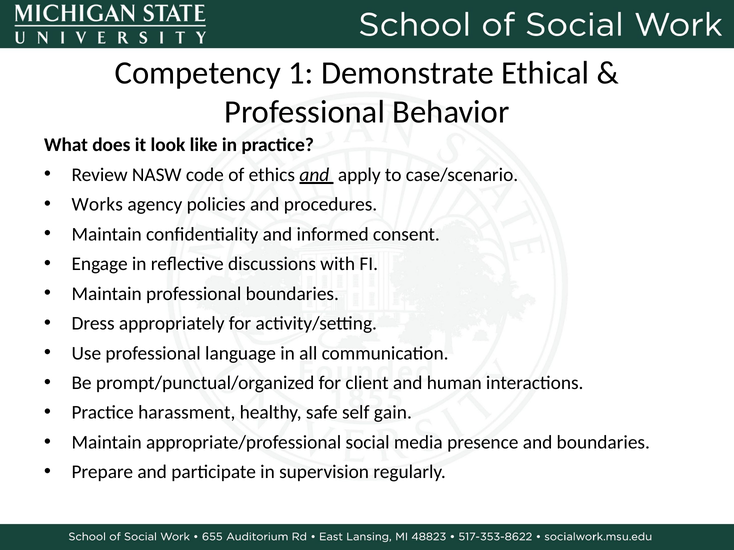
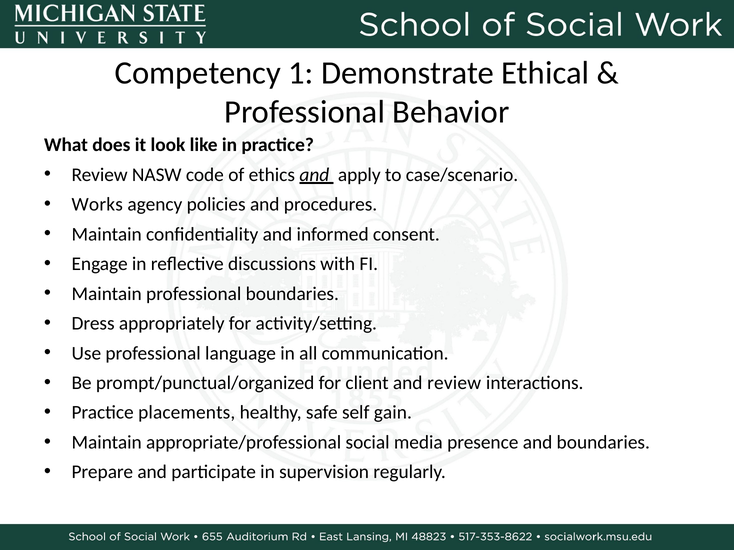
and human: human -> review (454, 383)
harassment: harassment -> placements (187, 413)
